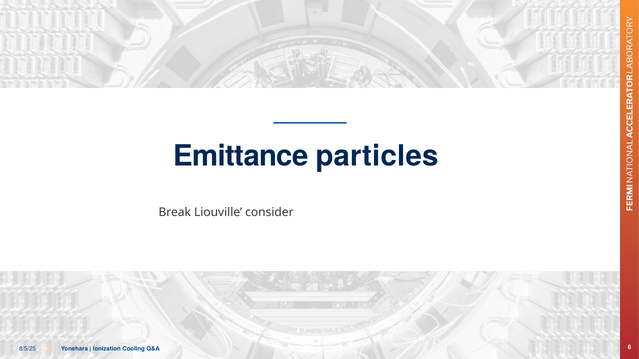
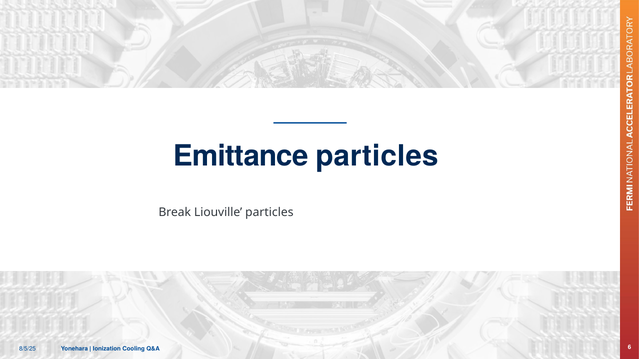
Liouville consider: consider -> particles (269, 213)
